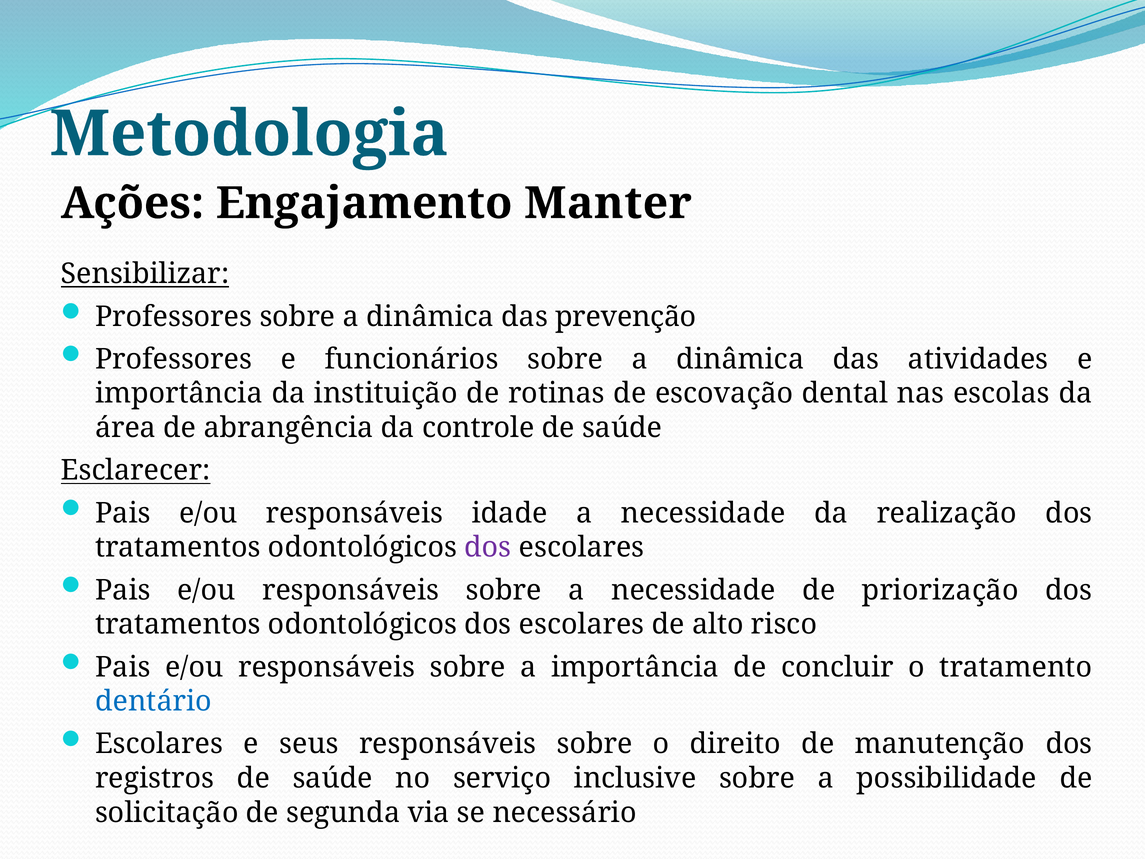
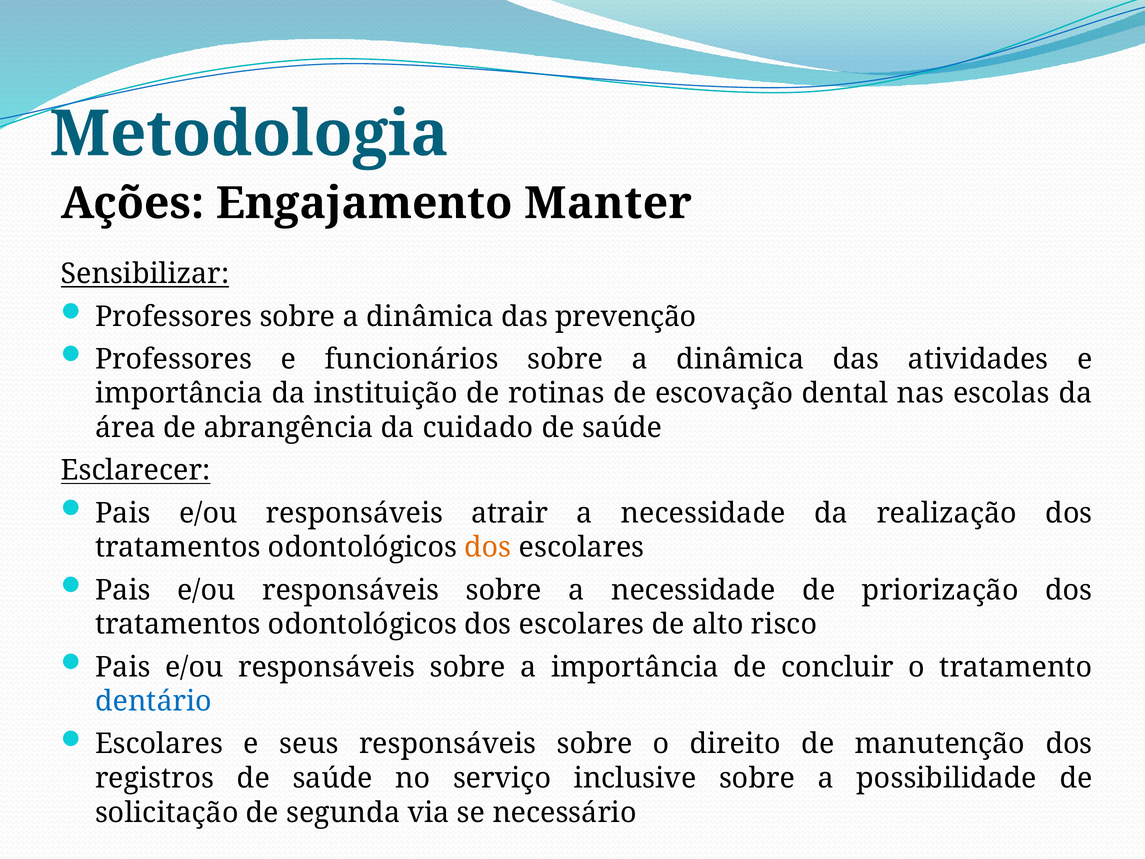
controle: controle -> cuidado (478, 428)
idade: idade -> atrair (510, 513)
dos colour: purple -> orange (488, 547)
